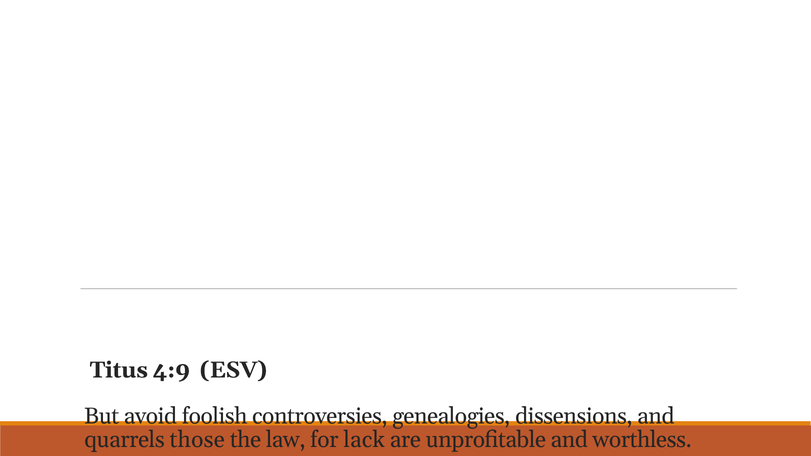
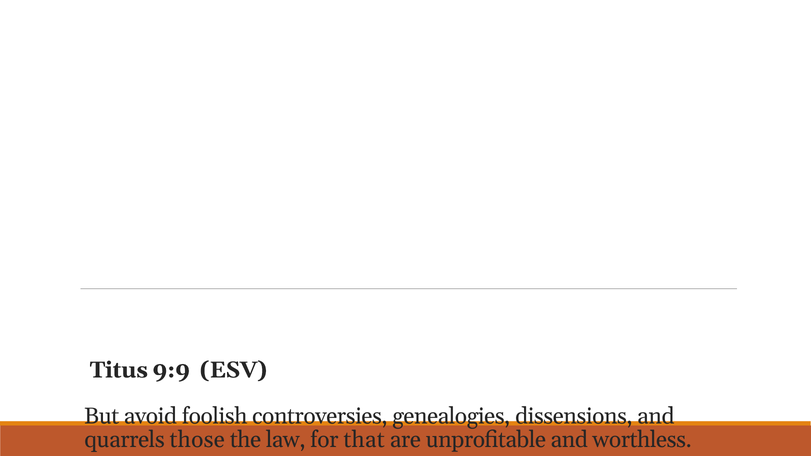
4:9: 4:9 -> 9:9 (171, 370)
lack: lack -> that (364, 440)
